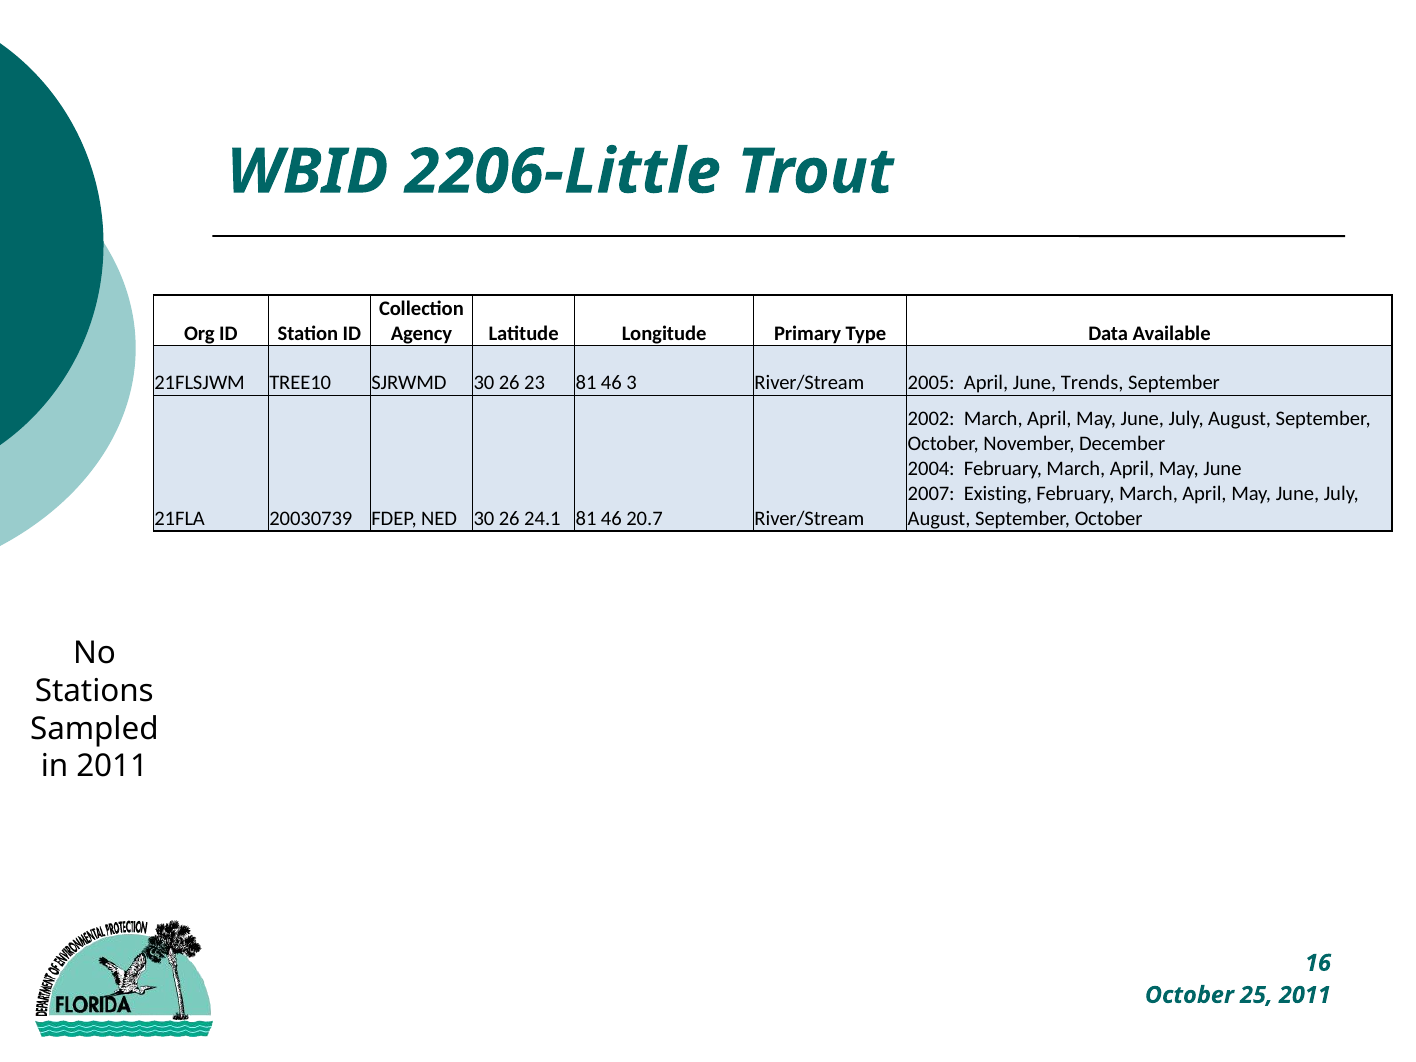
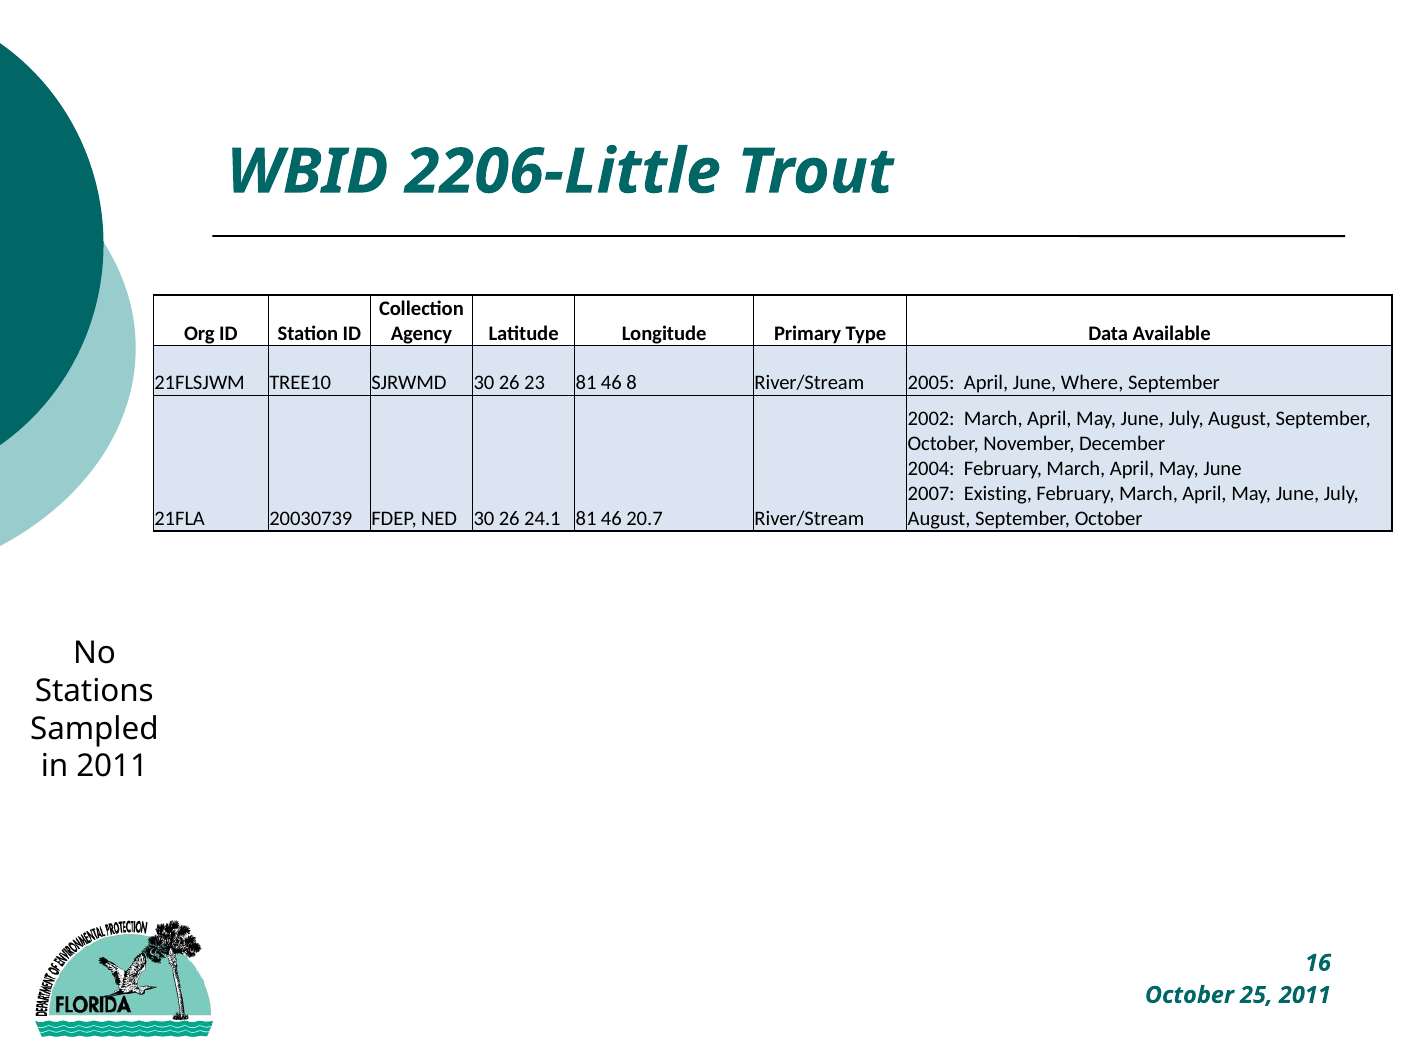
3: 3 -> 8 (632, 383)
Trends: Trends -> Where (1092, 383)
